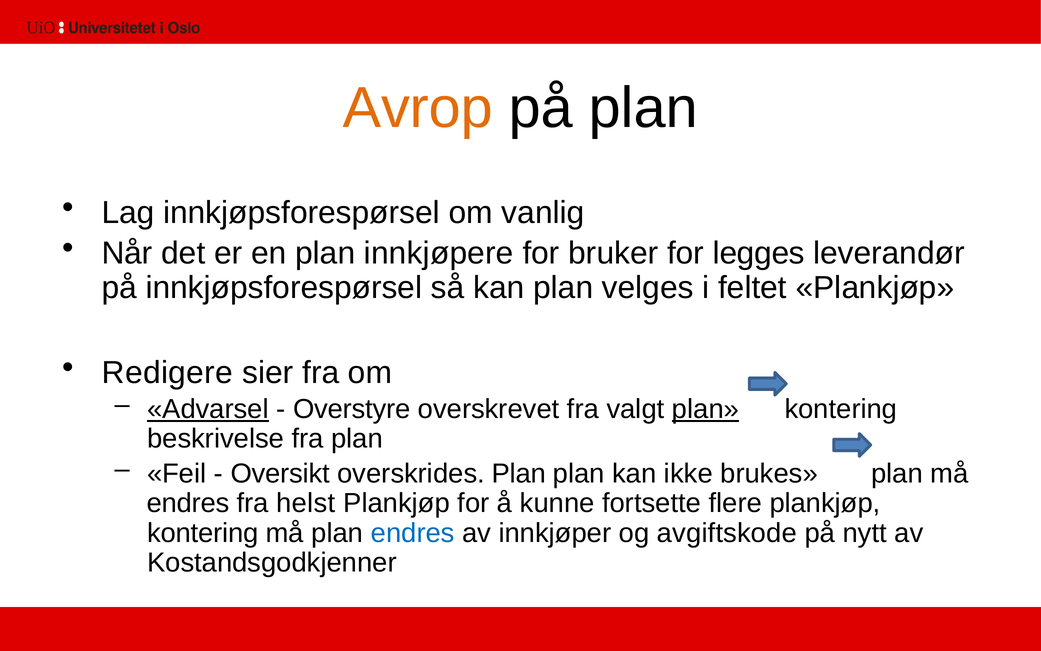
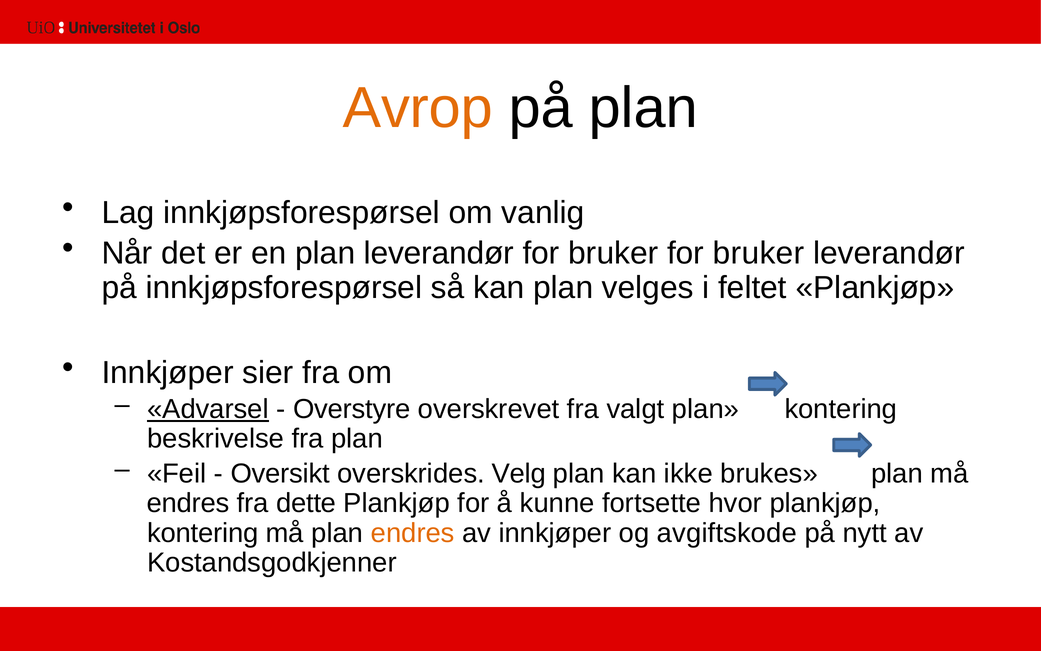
plan innkjøpere: innkjøpere -> leverandør (439, 253)
bruker for legges: legges -> bruker (759, 253)
Redigere: Redigere -> Innkjøper (168, 372)
plan underline: present -> none (705, 409)
overskrides Plan: Plan -> Velg (519, 473)
helst: helst -> dette (306, 503)
flere: flere -> hvor (735, 503)
endres colour: blue -> orange (413, 533)
